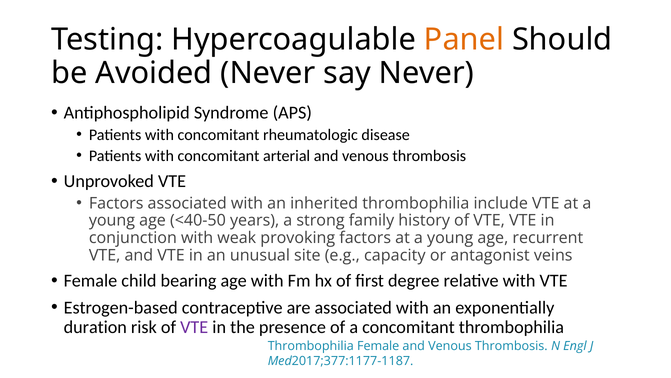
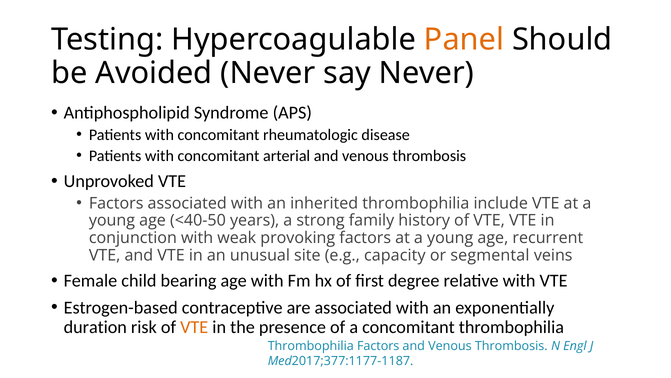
antagonist: antagonist -> segmental (490, 255)
VTE colour: purple -> orange (194, 327)
Thrombophilia Female: Female -> Factors (378, 346)
